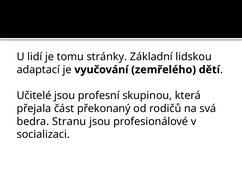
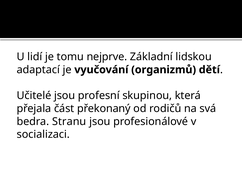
stránky: stránky -> nejprve (107, 57)
zemřelého: zemřelého -> organizmů (164, 70)
